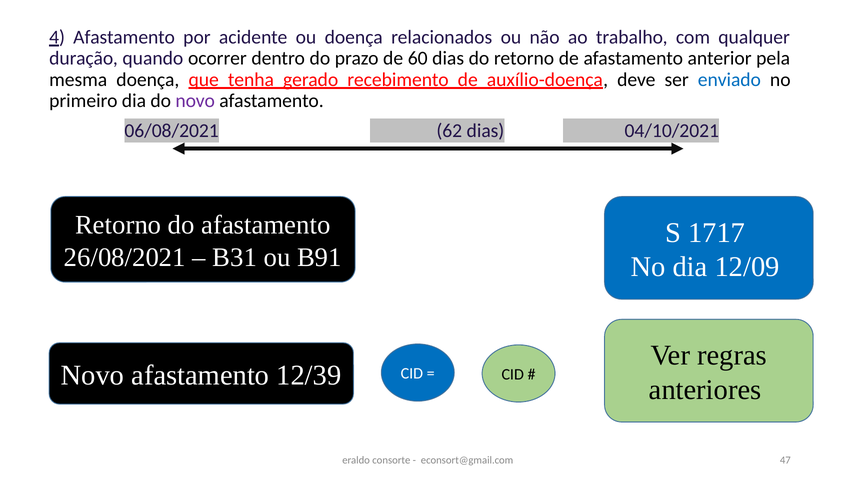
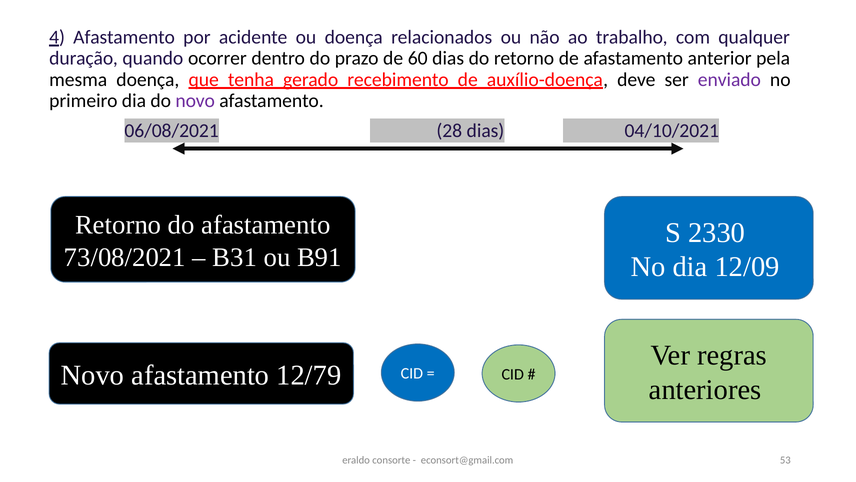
enviado colour: blue -> purple (729, 79)
62: 62 -> 28 (449, 131)
1717: 1717 -> 2330 (717, 232)
26/08/2021: 26/08/2021 -> 73/08/2021 (125, 257)
12/39: 12/39 -> 12/79 (309, 375)
47: 47 -> 53 (785, 460)
